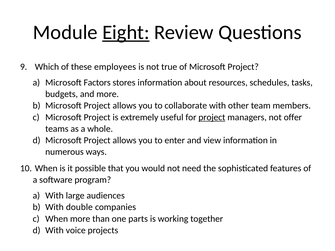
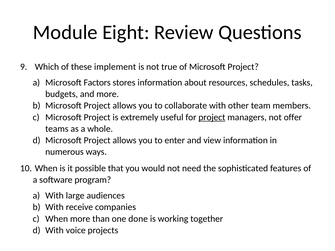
Eight underline: present -> none (126, 32)
employees: employees -> implement (115, 67)
double: double -> receive (79, 207)
parts: parts -> done (138, 219)
